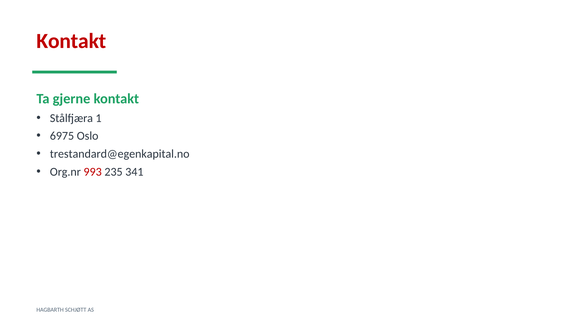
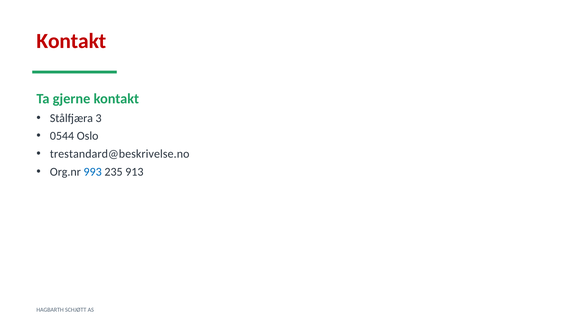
1: 1 -> 3 (99, 118)
6975: 6975 -> 0544 (62, 136)
trestandard@egenkapital.no: trestandard@egenkapital.no -> trestandard@beskrivelse.no (120, 154)
993 colour: red -> blue (93, 172)
341: 341 -> 913 (134, 172)
